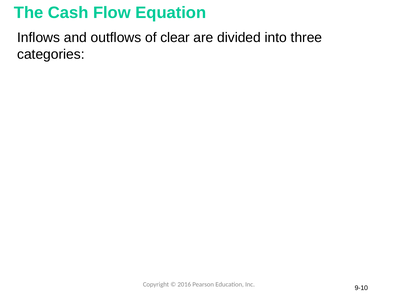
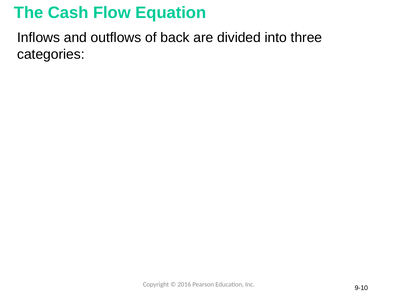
clear: clear -> back (175, 38)
